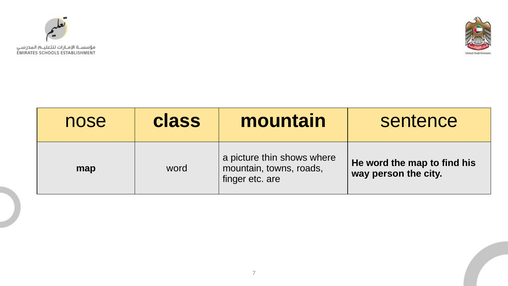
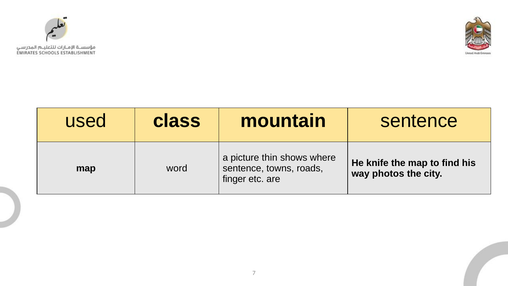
nose: nose -> used (86, 121)
He word: word -> knife (377, 163)
mountain: mountain -> sentence (243, 168)
person: person -> photos (388, 173)
